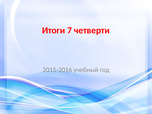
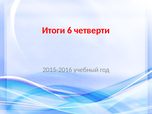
7: 7 -> 6 (70, 30)
